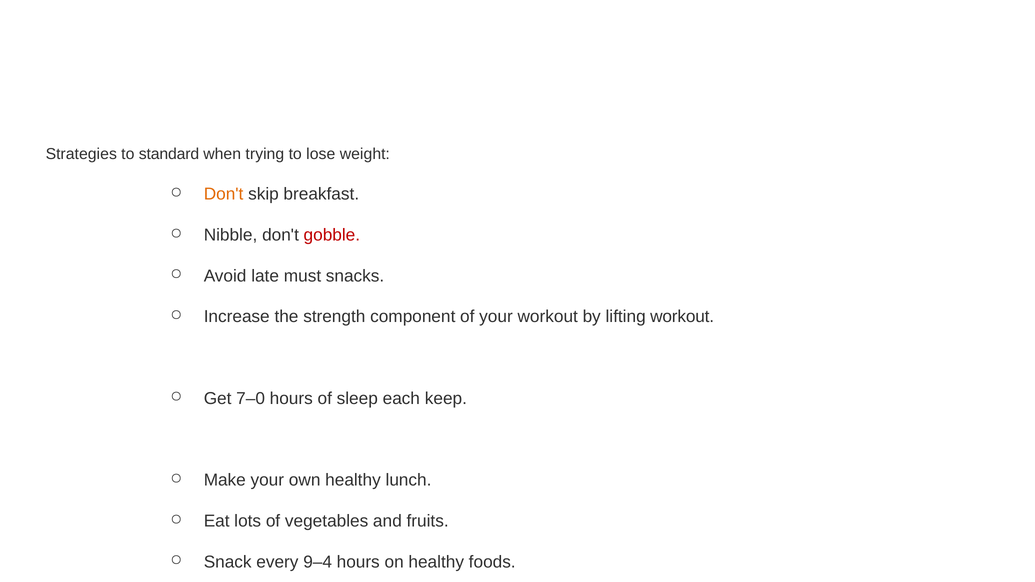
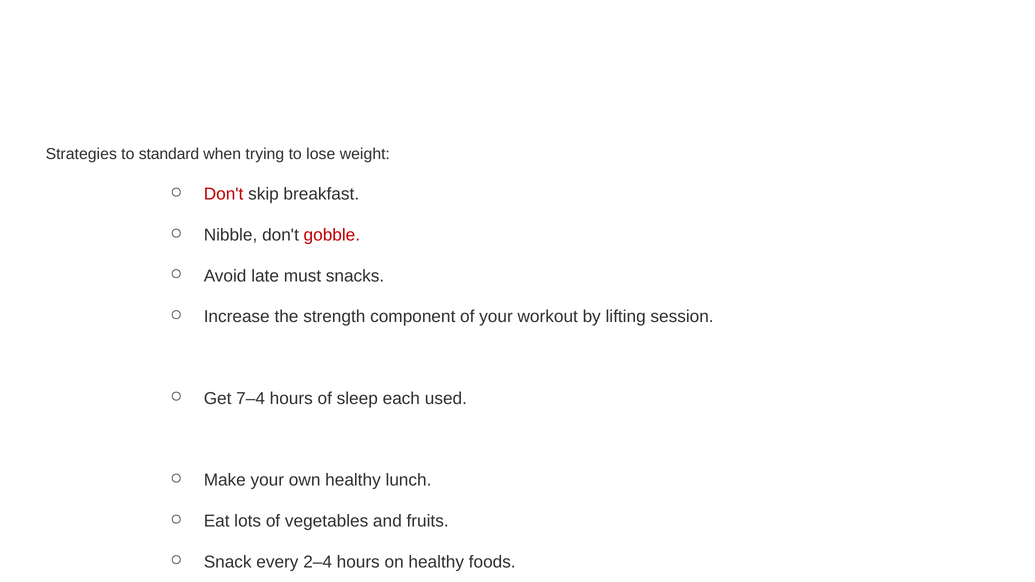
Don't colour: orange -> red (224, 194)
lifting workout: workout -> session (682, 317)
7–0: 7–0 -> 7–4 (251, 399)
each keep: keep -> used (446, 399)
9–4: 9–4 -> 2–4 (318, 562)
